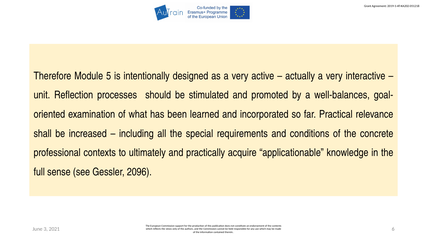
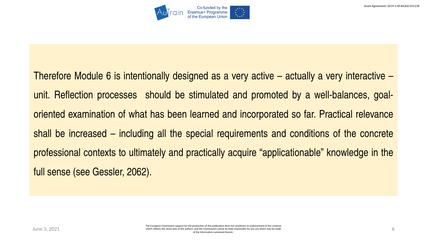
Module 5: 5 -> 6 (109, 76)
2096: 2096 -> 2062 (139, 172)
